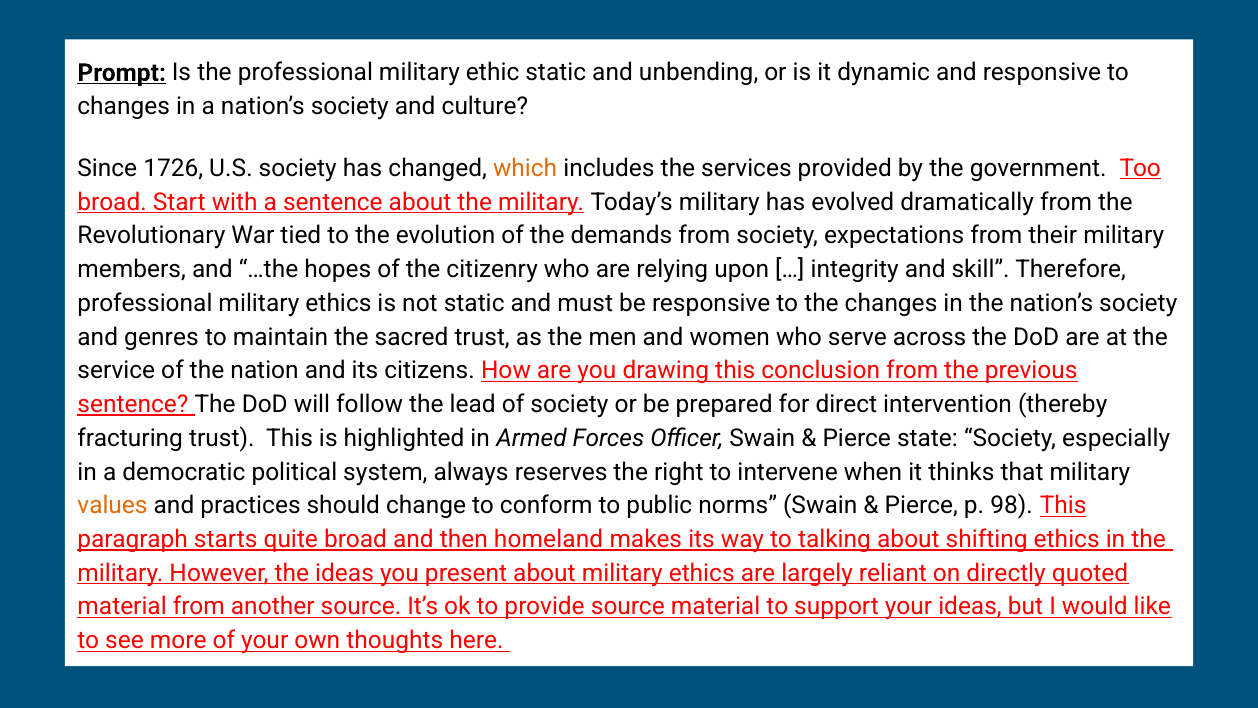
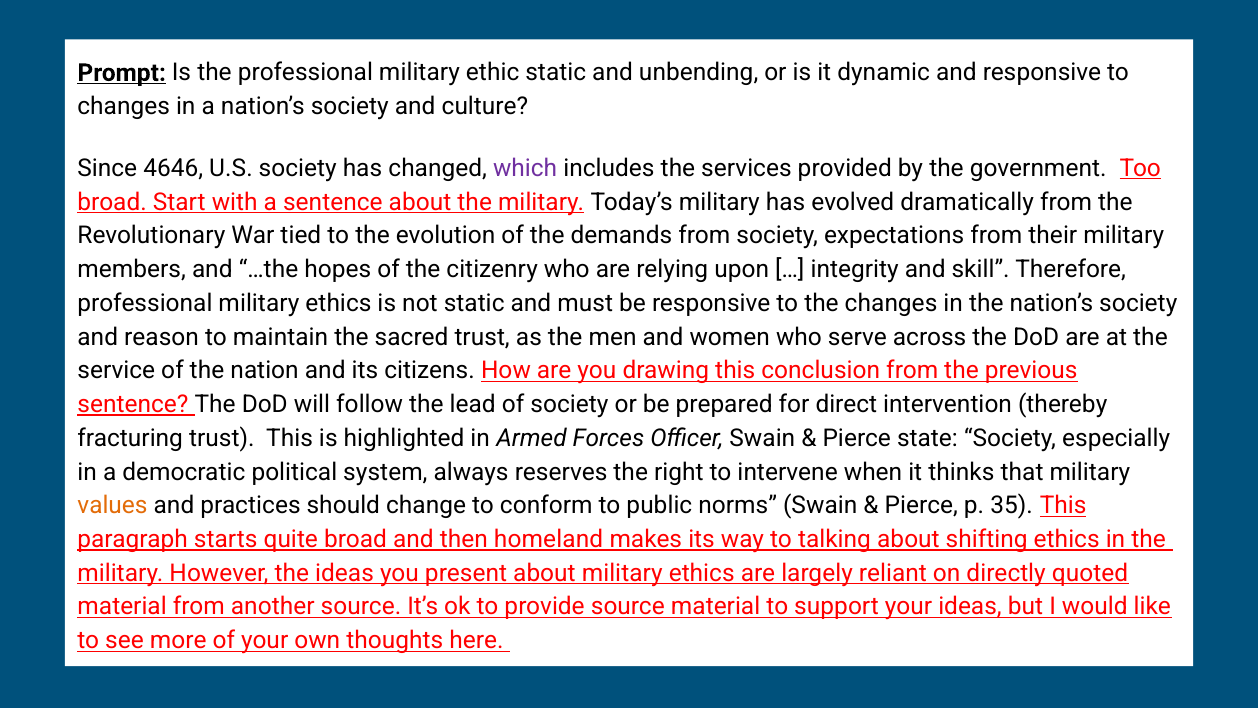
1726: 1726 -> 4646 (173, 168)
which colour: orange -> purple (525, 168)
genres: genres -> reason (162, 337)
98: 98 -> 35 (1011, 505)
